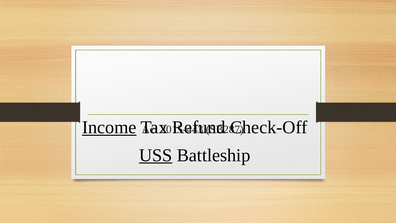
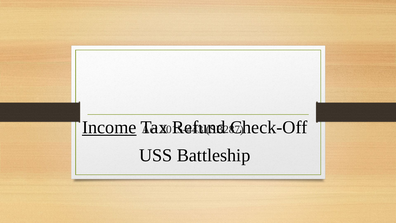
USS underline: present -> none (156, 155)
